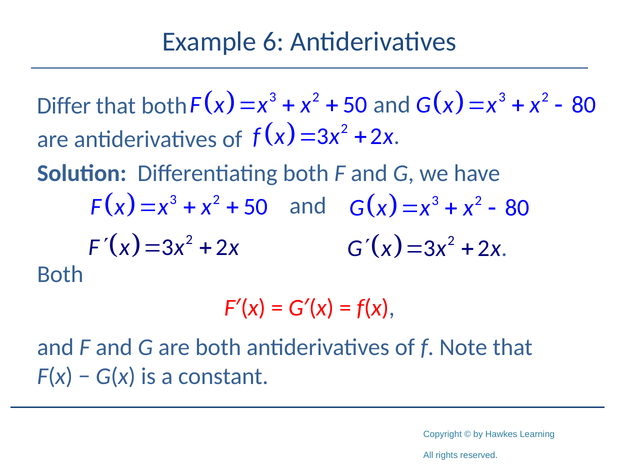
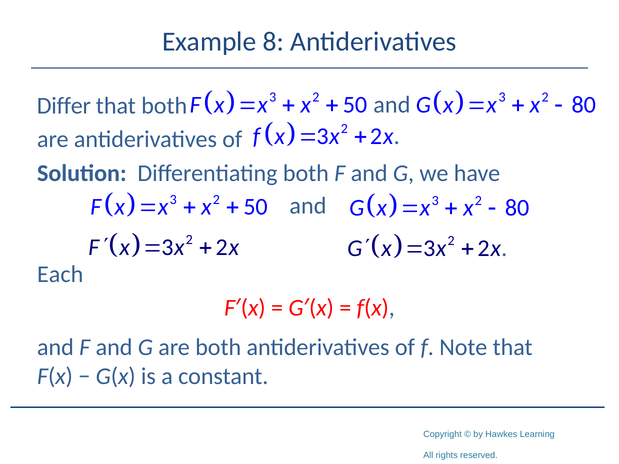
6: 6 -> 8 (273, 42)
Both: Both -> Each (60, 274)
